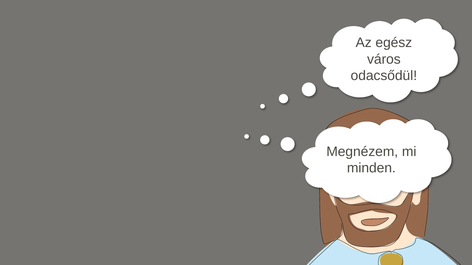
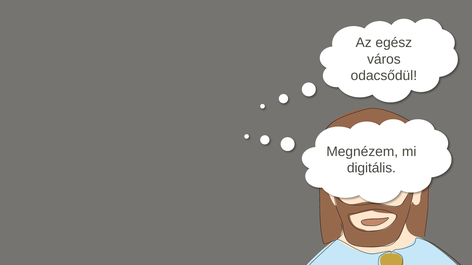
minden: minden -> digitális (371, 168)
